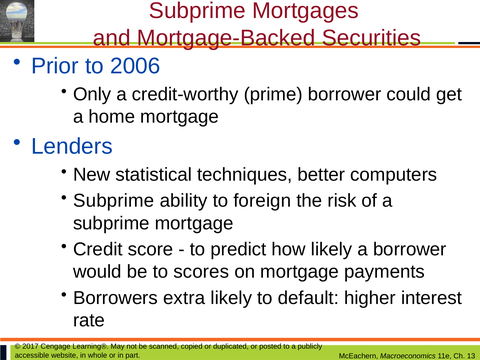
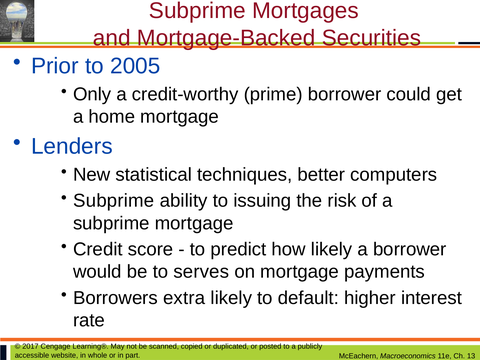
2006: 2006 -> 2005 (135, 66)
foreign: foreign -> issuing (262, 201)
scores: scores -> serves (201, 272)
